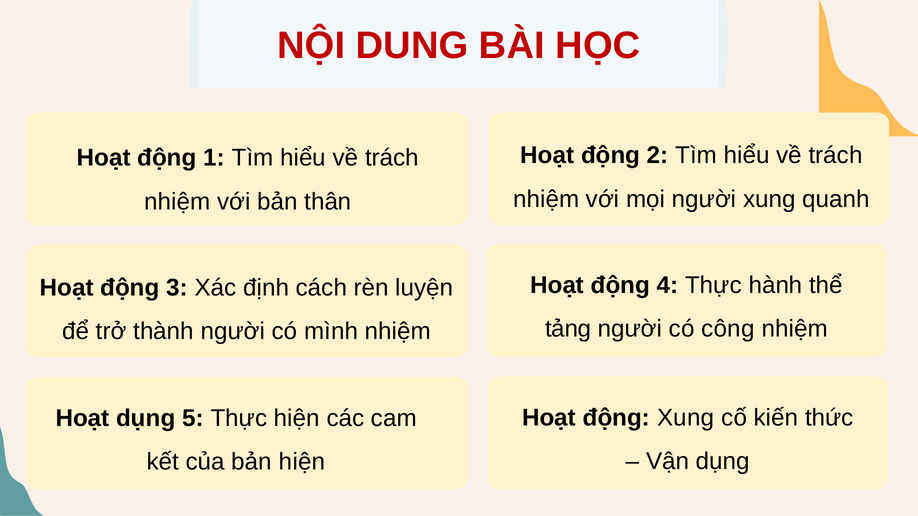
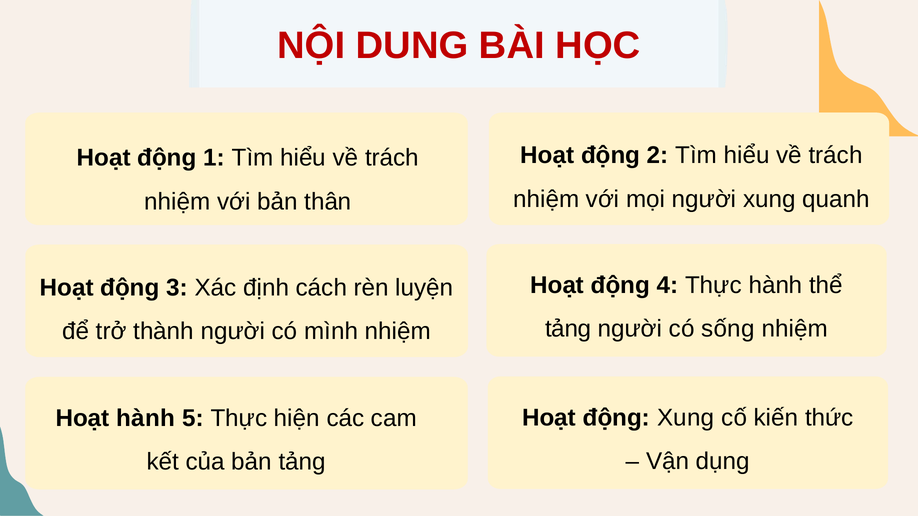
công: công -> sống (728, 329)
Hoạt dụng: dụng -> hành (146, 419)
bản hiện: hiện -> tảng (302, 462)
